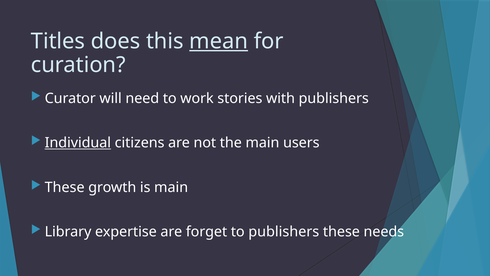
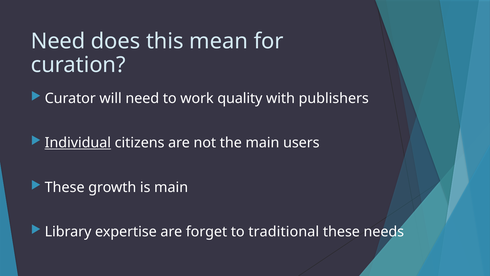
Titles: Titles -> Need (58, 41)
mean underline: present -> none (219, 41)
stories: stories -> quality (240, 98)
to publishers: publishers -> traditional (284, 232)
